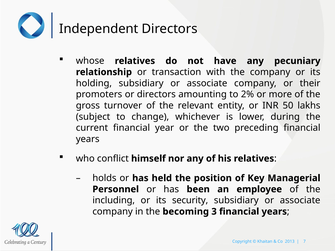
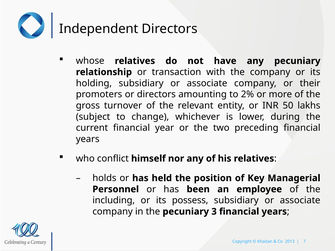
security: security -> possess (190, 201)
the becoming: becoming -> pecuniary (186, 212)
